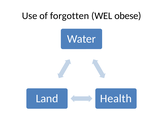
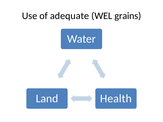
forgotten: forgotten -> adequate (70, 16)
obese: obese -> grains (128, 16)
